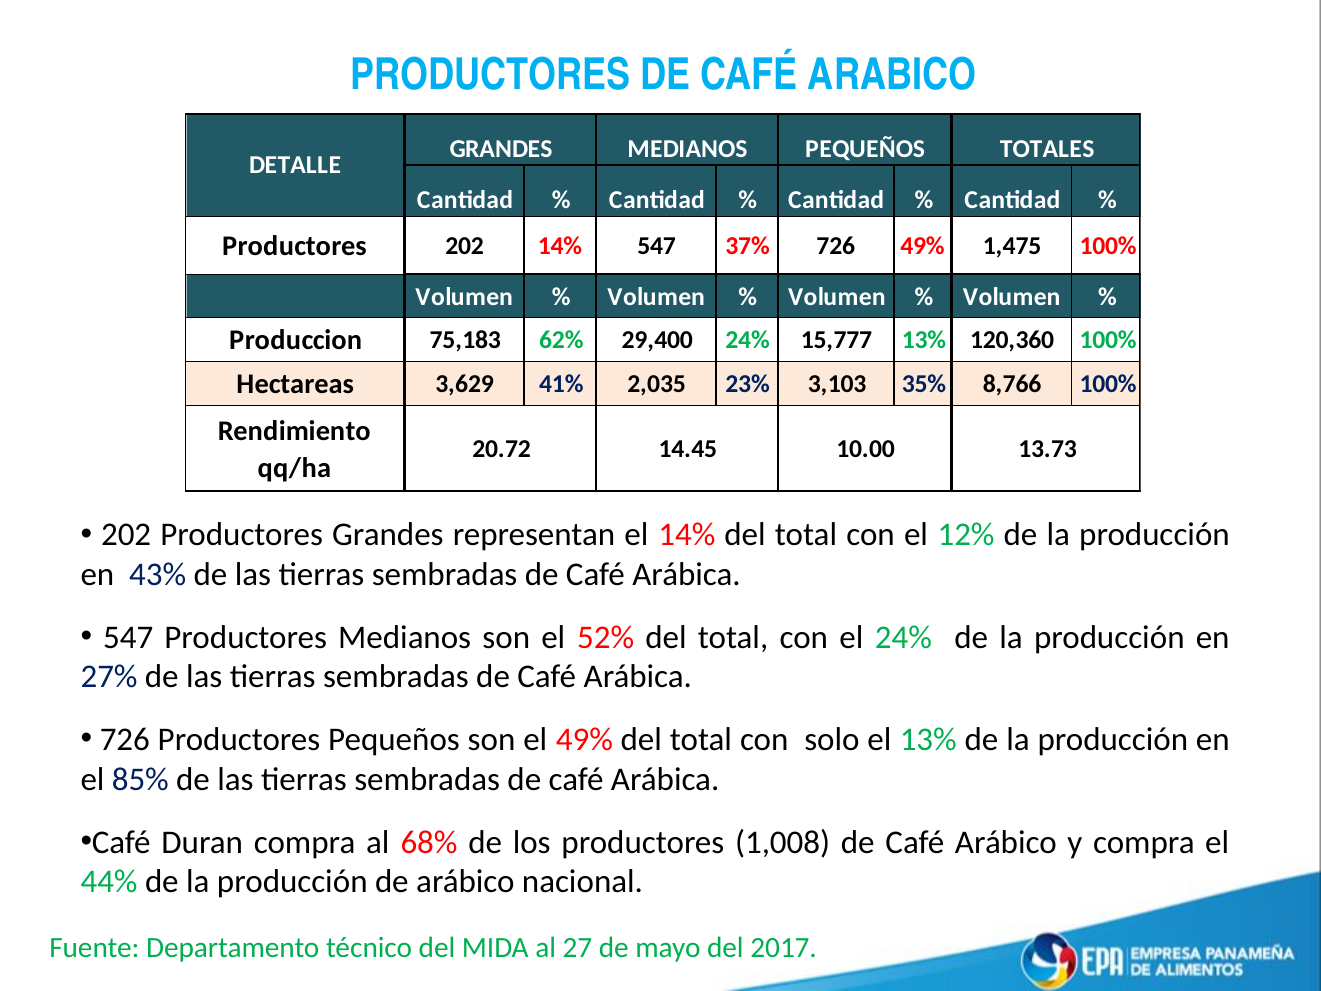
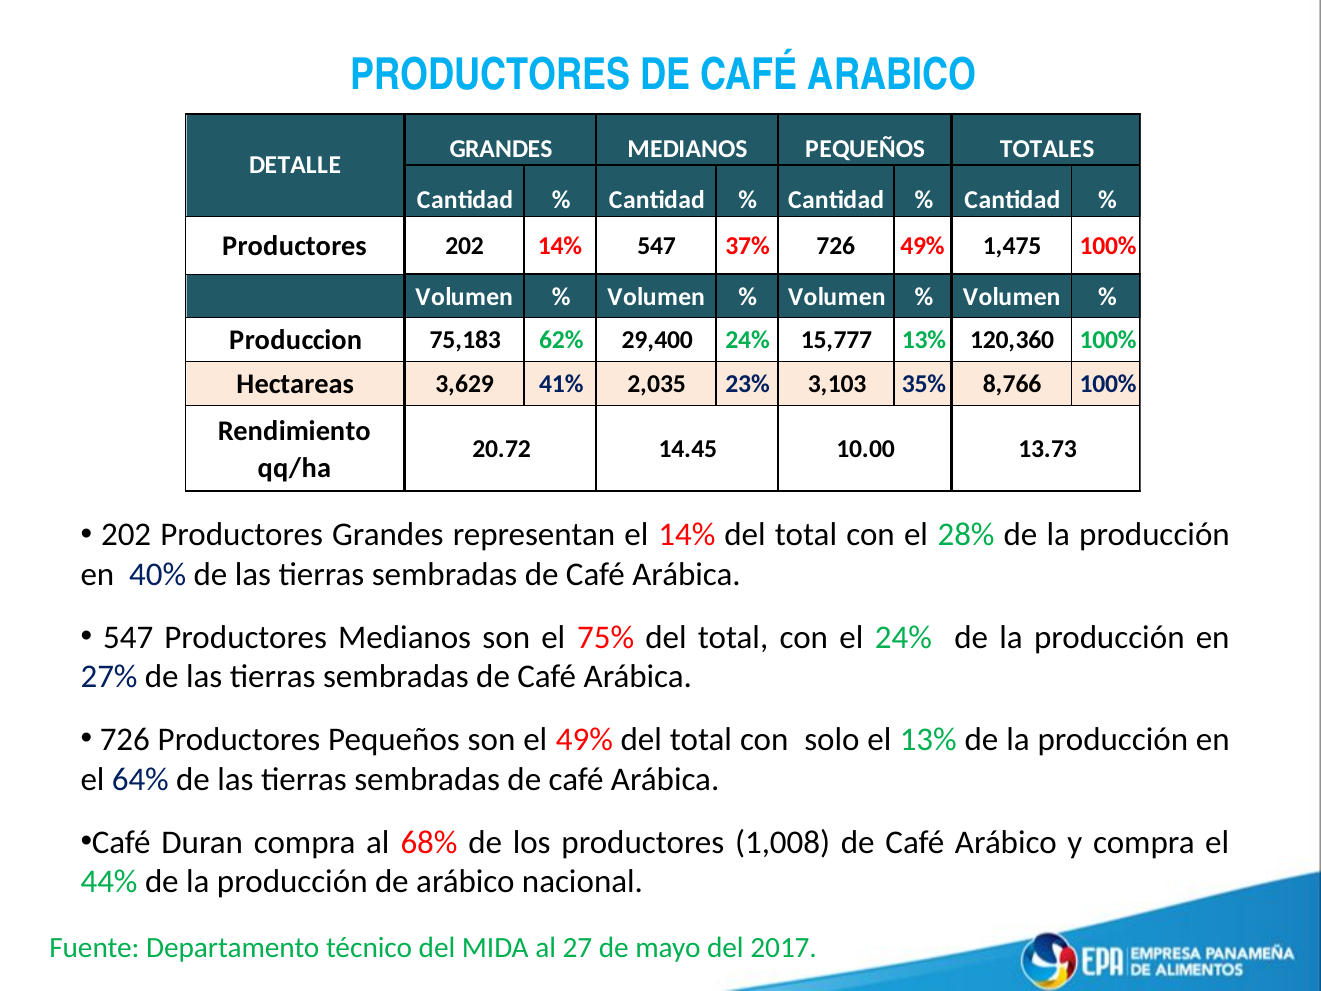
12%: 12% -> 28% (966, 535)
43%: 43% -> 40% (158, 575)
52%: 52% -> 75% (606, 637)
85%: 85% -> 64% (140, 779)
